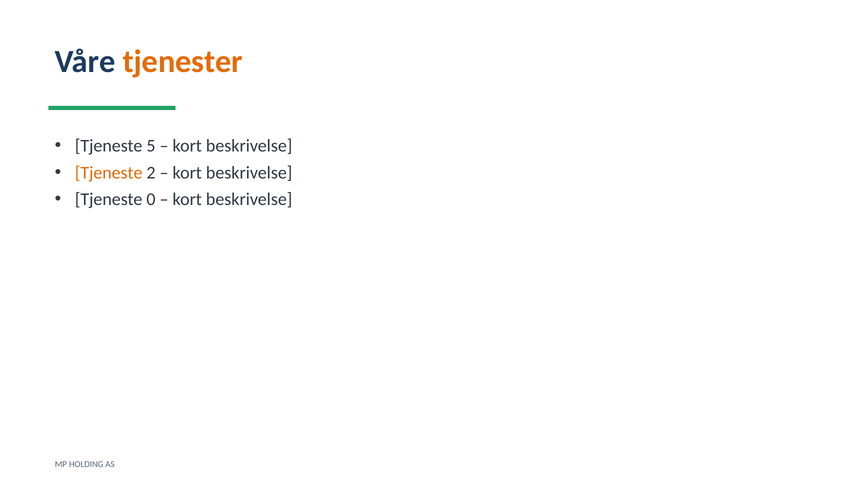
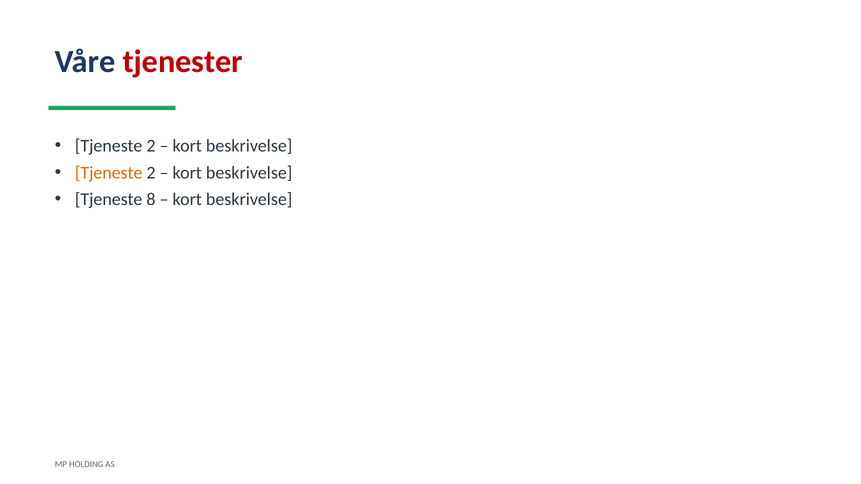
tjenester colour: orange -> red (183, 61)
5: 5 -> 2 (151, 146)
0: 0 -> 8 (151, 200)
